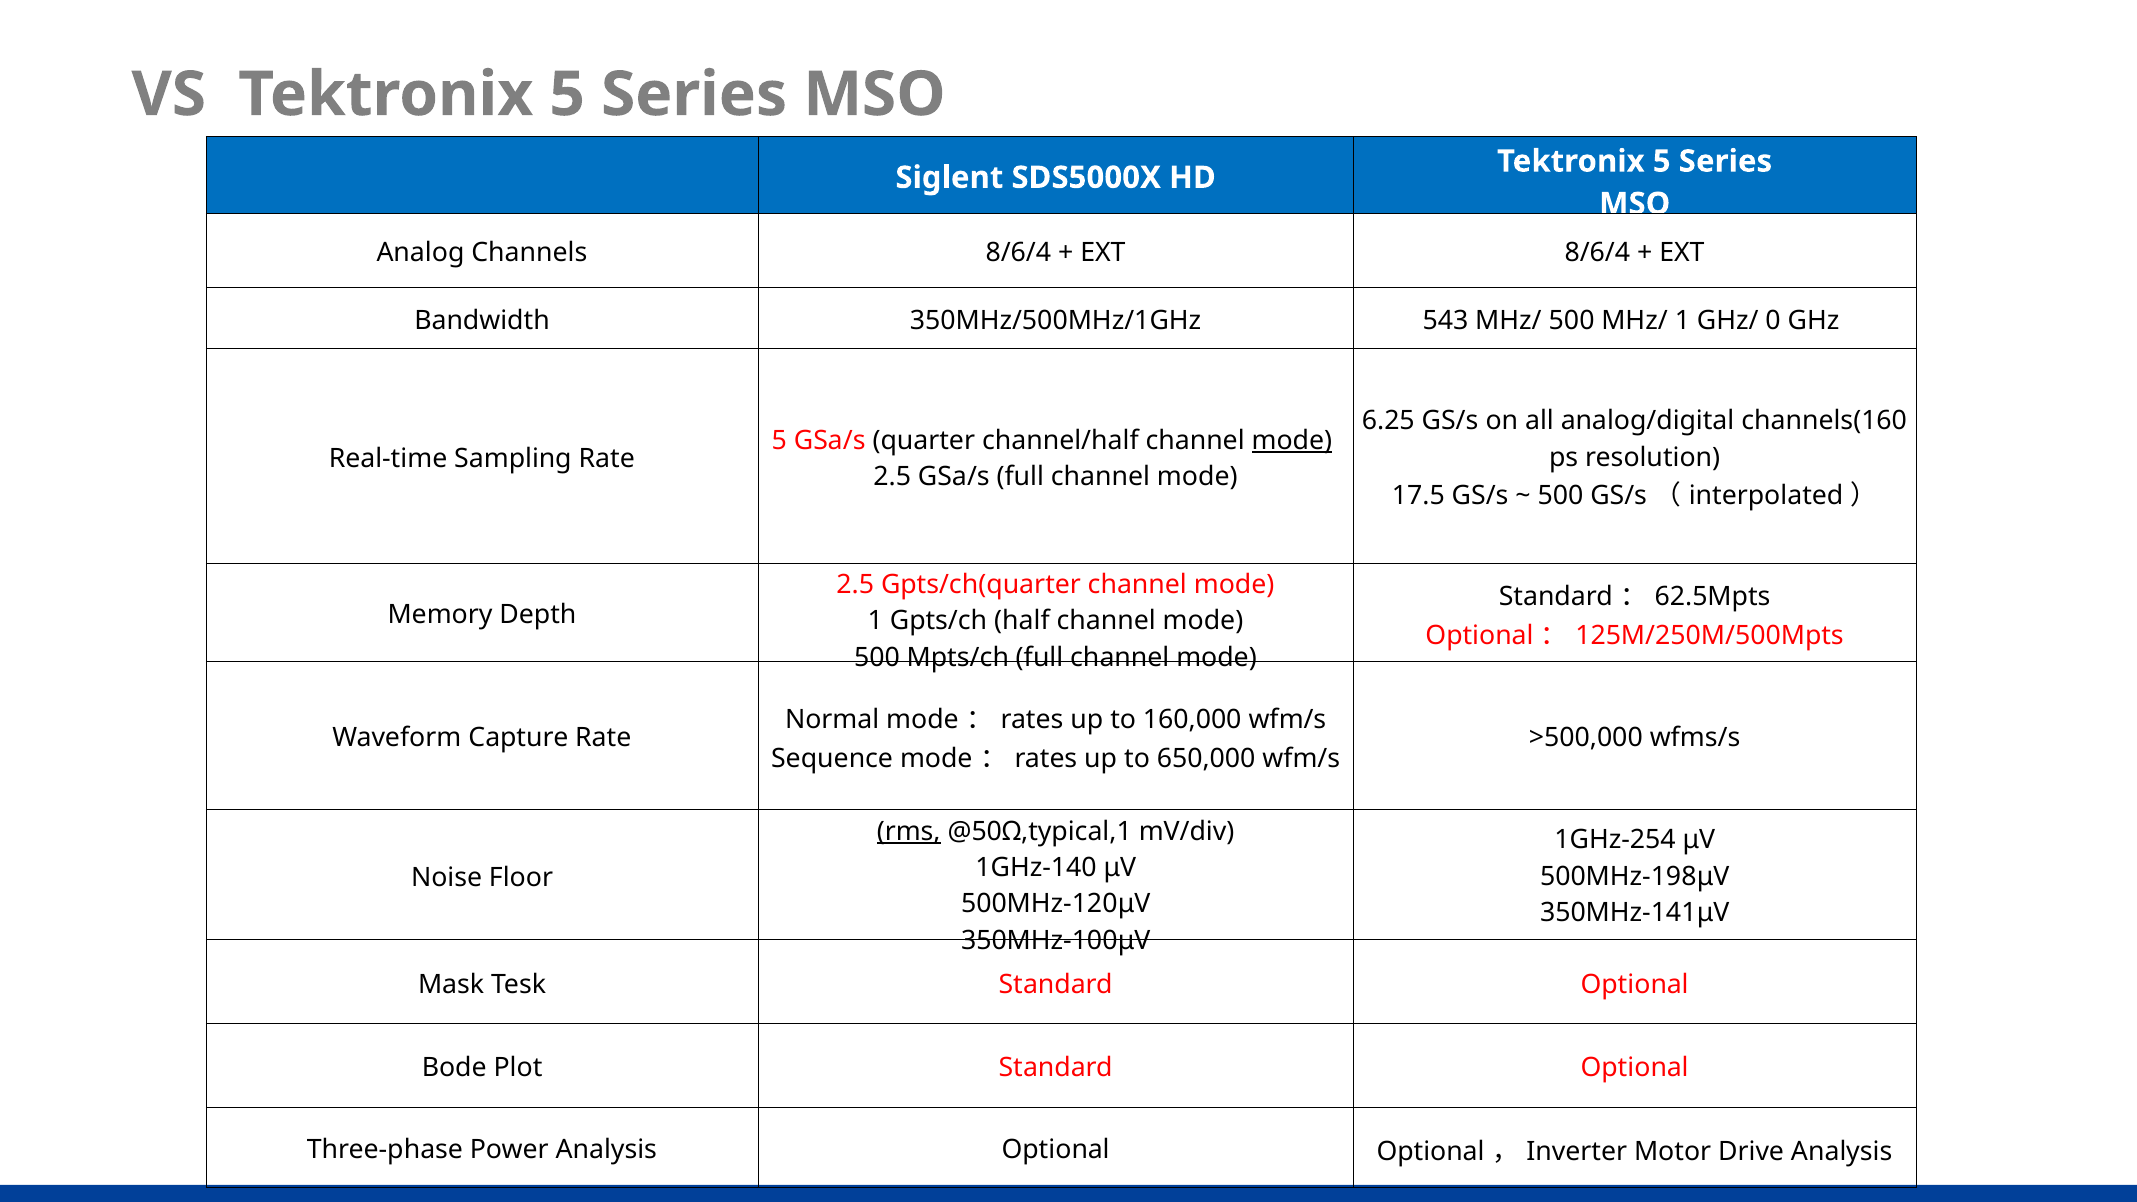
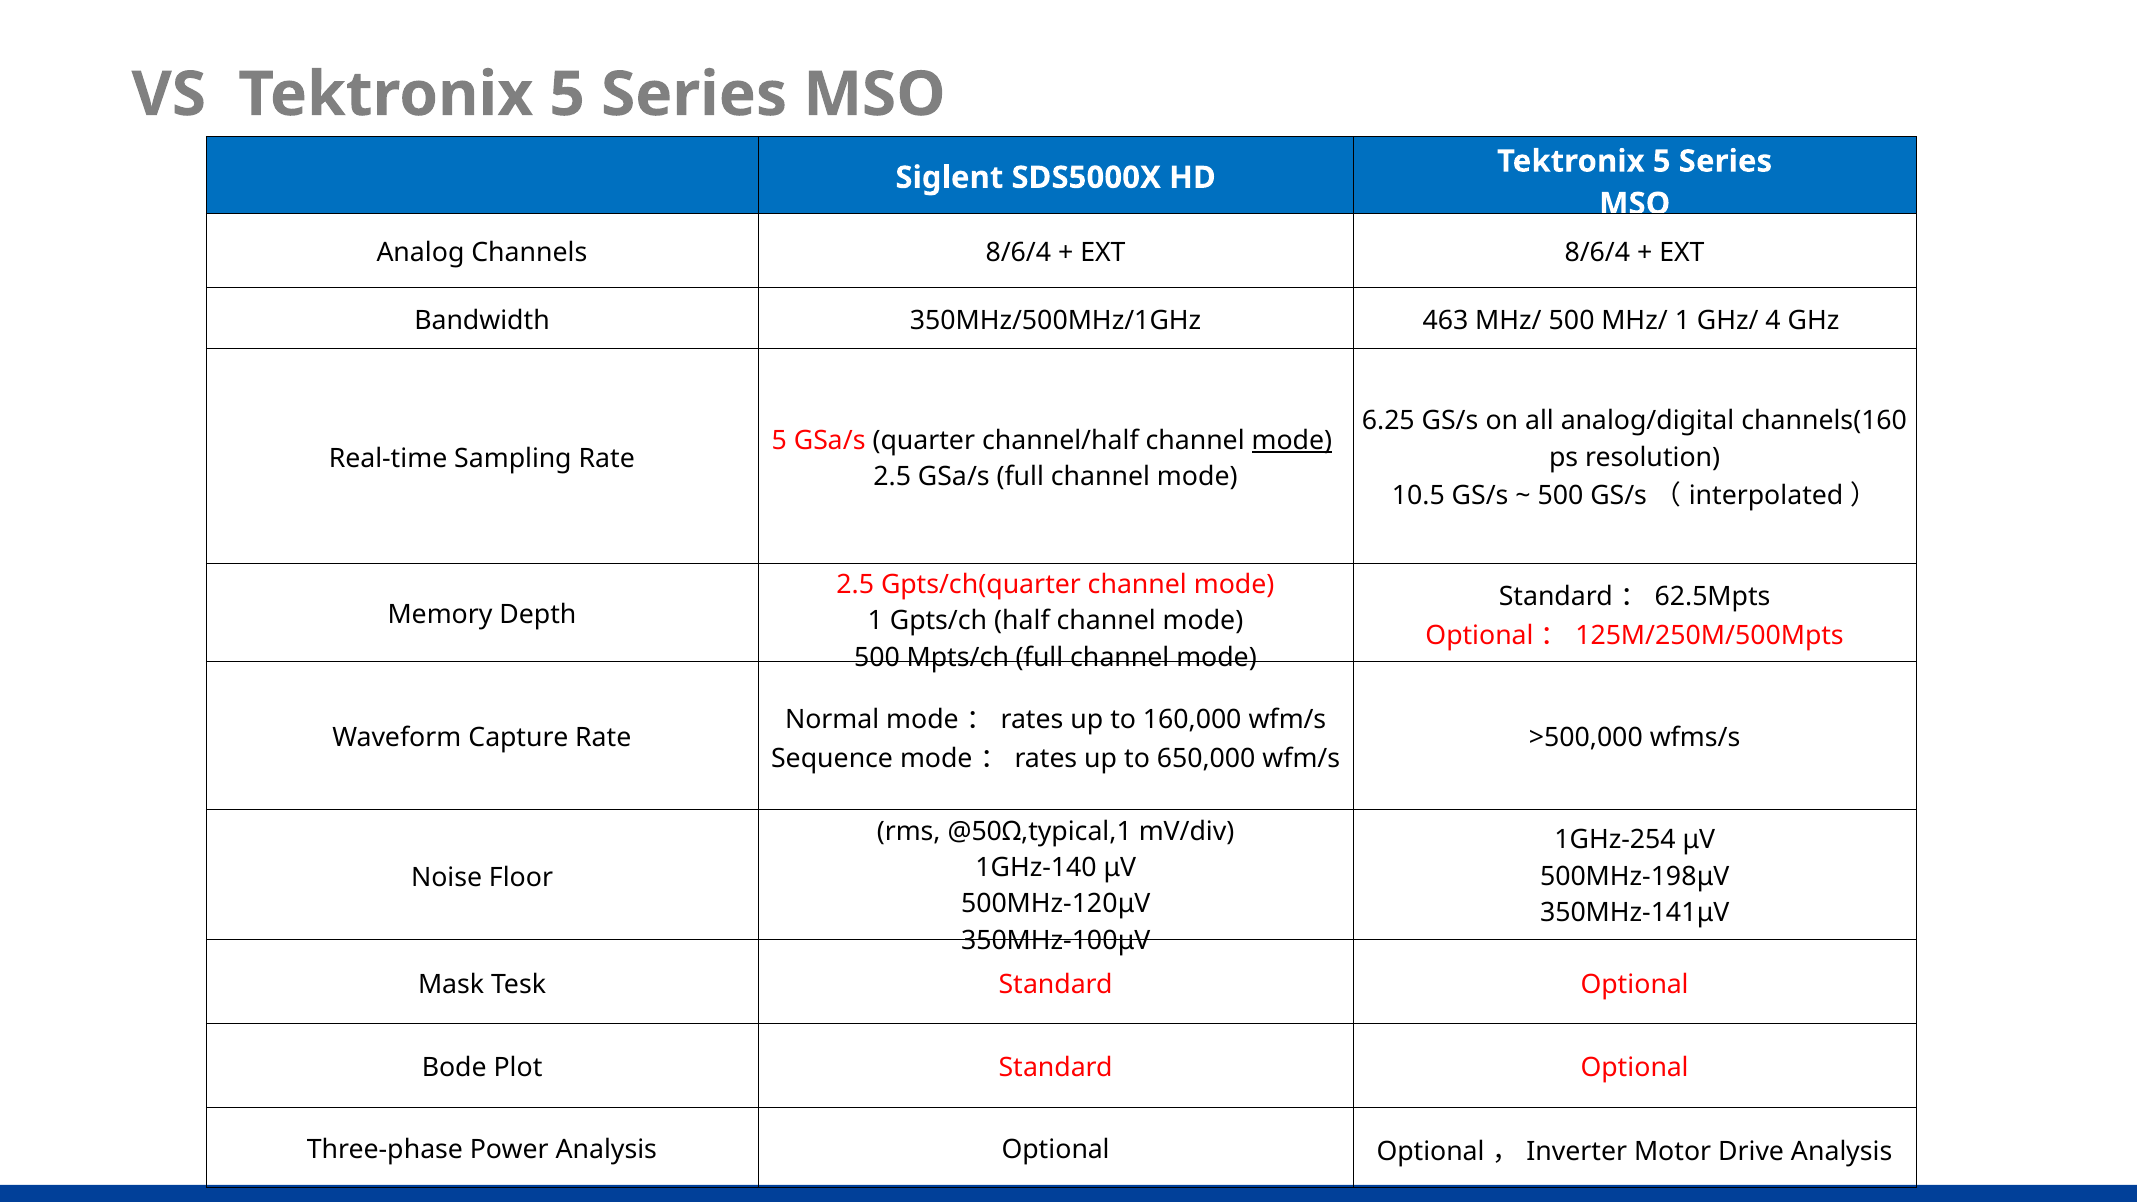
543: 543 -> 463 (1446, 321)
0: 0 -> 4 (1773, 321)
17.5: 17.5 -> 10.5 (1418, 496)
rms underline: present -> none (909, 831)
